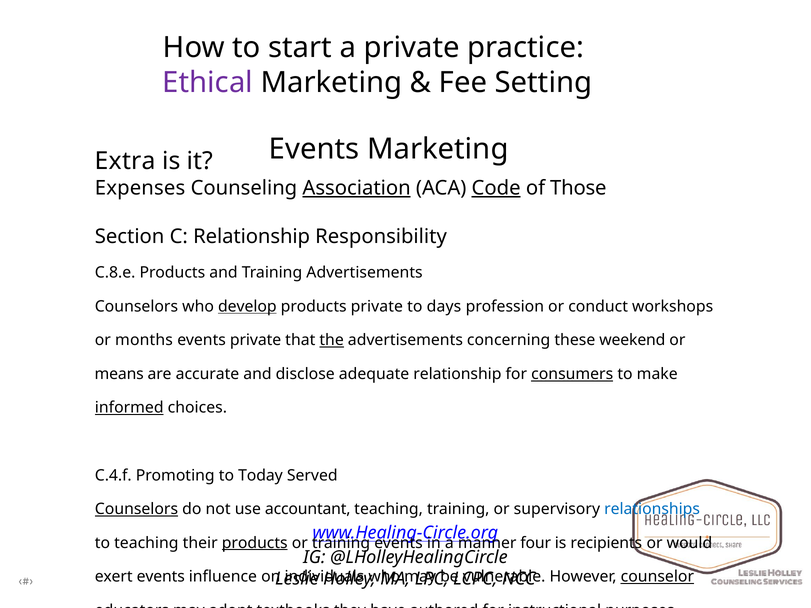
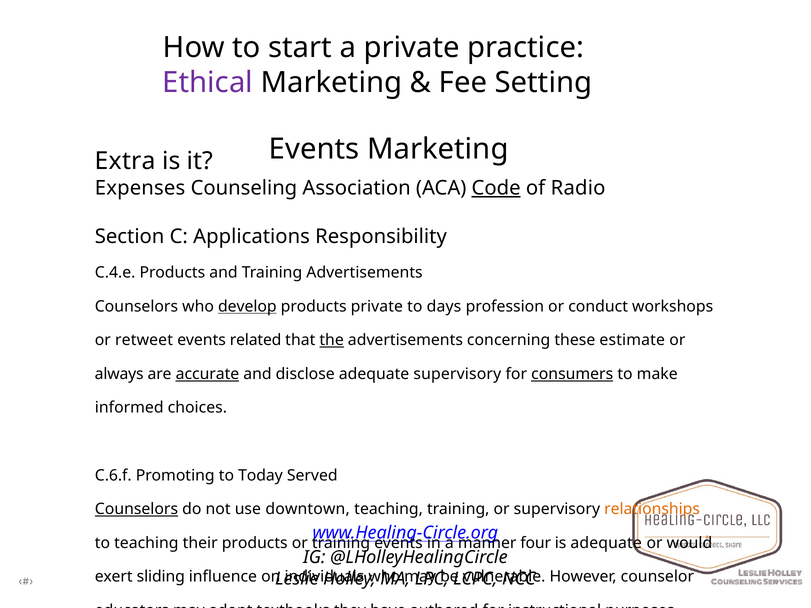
Association underline: present -> none (357, 188)
Those: Those -> Radio (578, 188)
C Relationship: Relationship -> Applications (252, 237)
C.8.e: C.8.e -> C.4.e (115, 273)
months: months -> retweet (144, 340)
events private: private -> related (256, 340)
weekend: weekend -> estimate (632, 340)
means: means -> always (119, 374)
accurate underline: none -> present (207, 374)
adequate relationship: relationship -> supervisory (457, 374)
informed underline: present -> none (129, 408)
C.4.f: C.4.f -> C.6.f (113, 476)
accountant: accountant -> downtown (308, 509)
relationships colour: blue -> orange (652, 509)
products underline: present -> none (255, 543)
is recipients: recipients -> adequate (606, 543)
exert events: events -> sliding (161, 577)
counselor underline: present -> none (657, 577)
